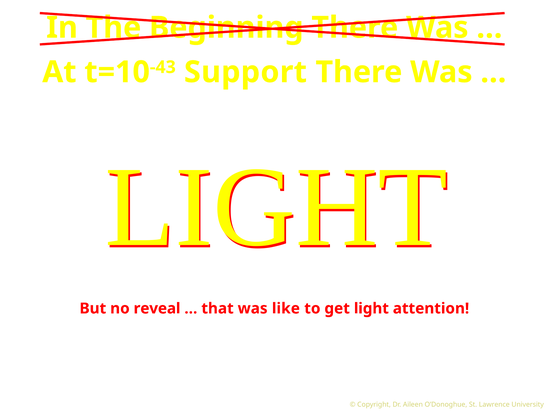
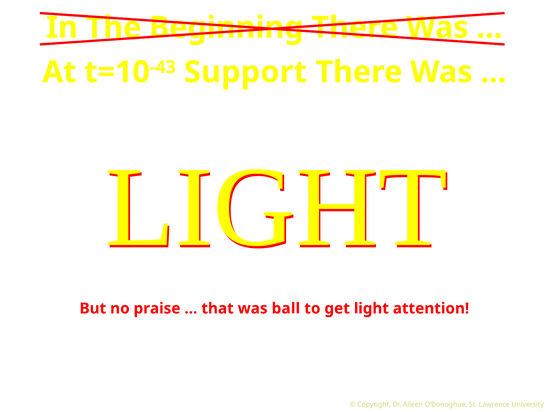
reveal: reveal -> praise (157, 308)
like: like -> ball (286, 308)
